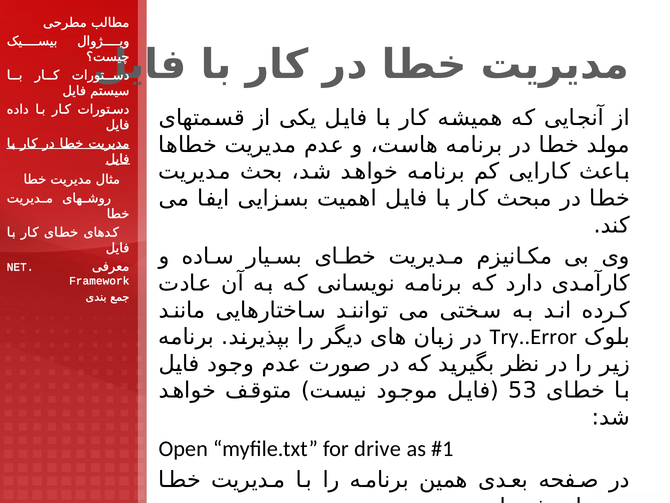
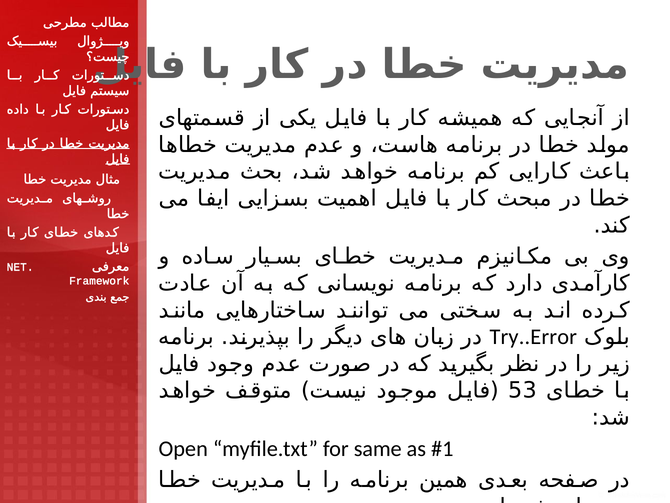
drive: drive -> same (378, 448)
